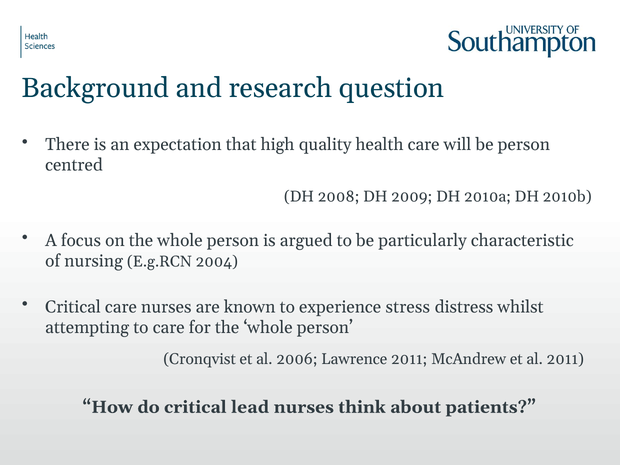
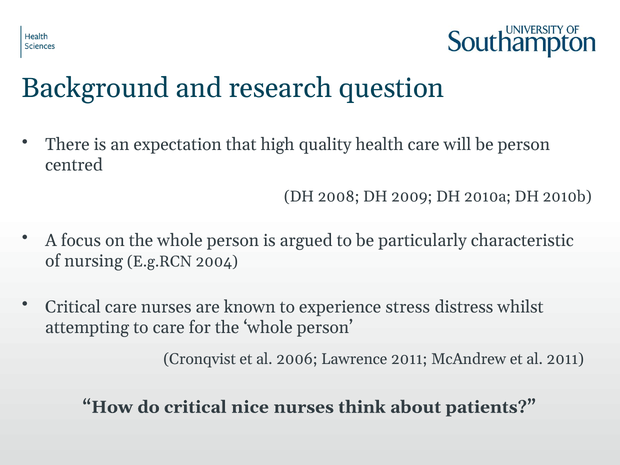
lead: lead -> nice (250, 407)
